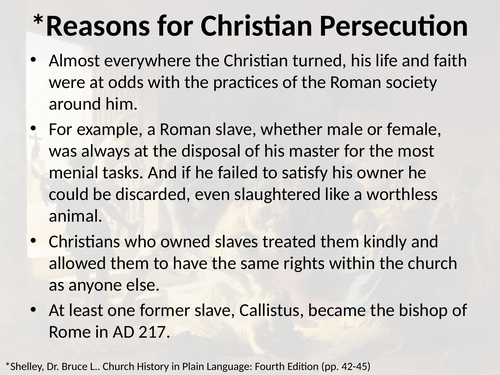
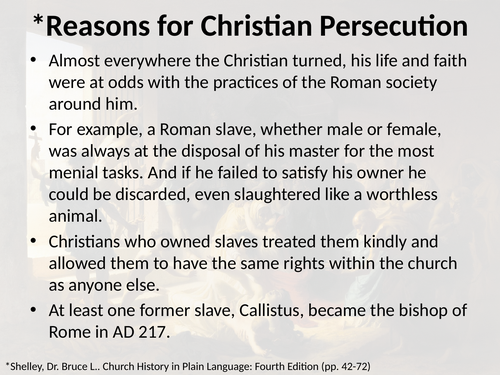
42-45: 42-45 -> 42-72 (356, 366)
